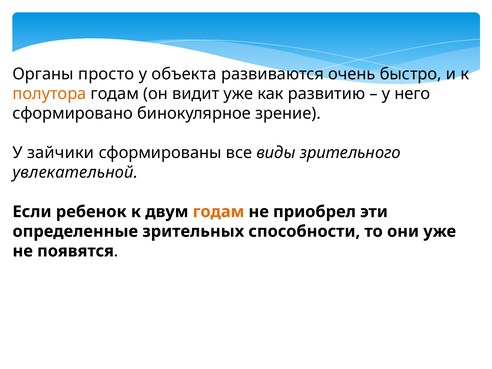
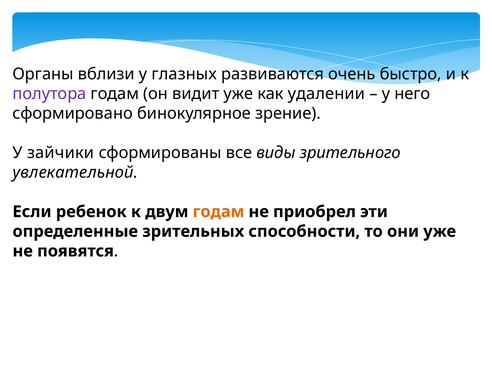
просто: просто -> вблизи (106, 74)
объекта: объекта -> глазных (184, 74)
полутора colour: orange -> purple (49, 94)
развитию: развитию -> удалении (326, 94)
